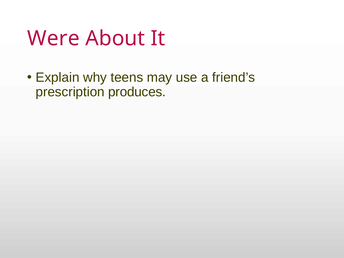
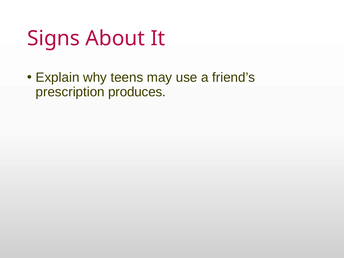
Were: Were -> Signs (54, 39)
